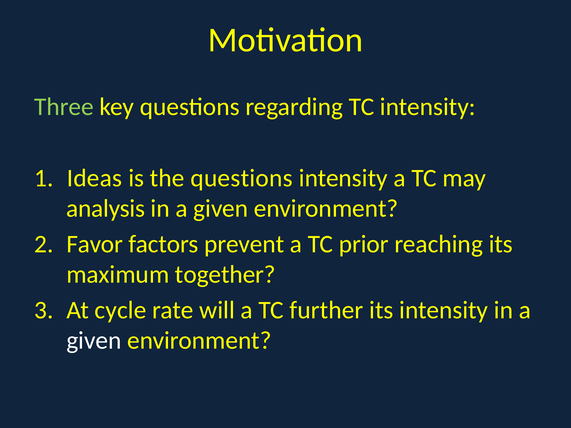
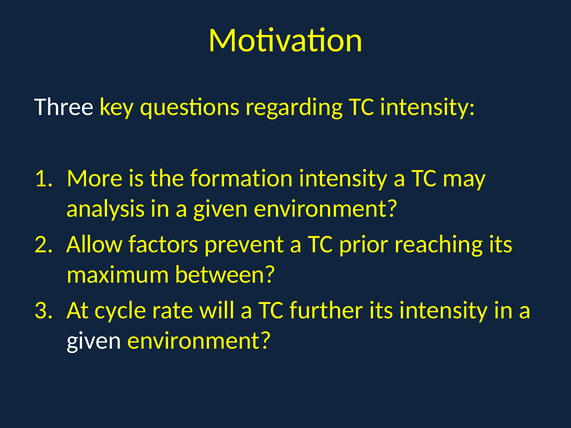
Three colour: light green -> white (64, 107)
Ideas: Ideas -> More (95, 178)
the questions: questions -> formation (242, 178)
Favor: Favor -> Allow (95, 244)
together: together -> between (225, 275)
